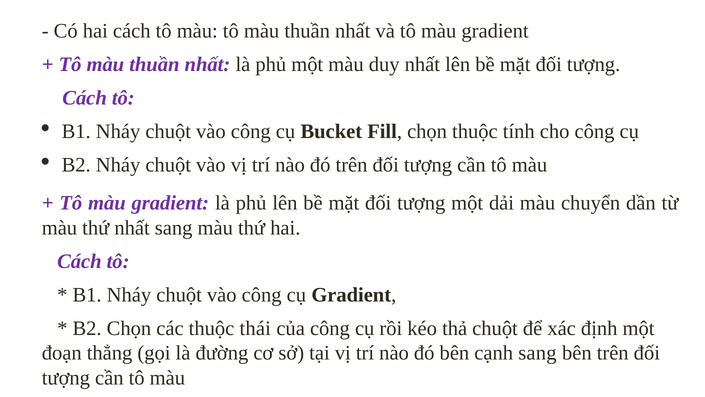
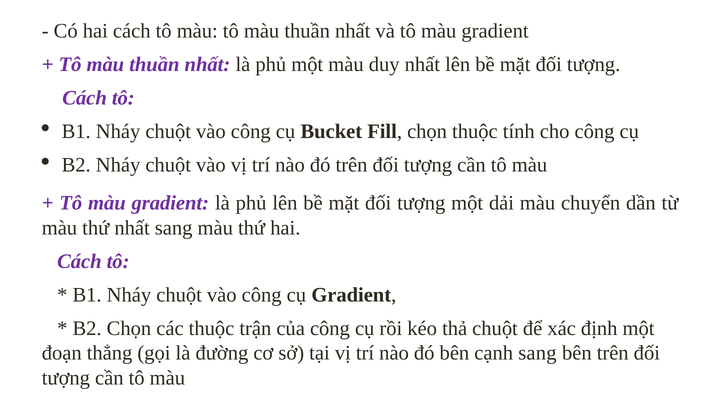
thái: thái -> trận (255, 328)
